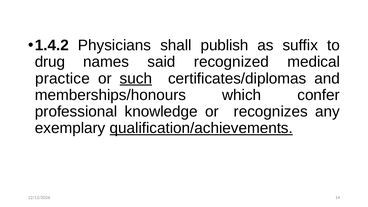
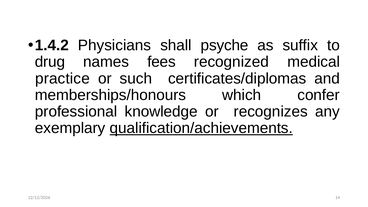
publish: publish -> psyche (225, 45)
said: said -> fees (162, 62)
such underline: present -> none (136, 78)
